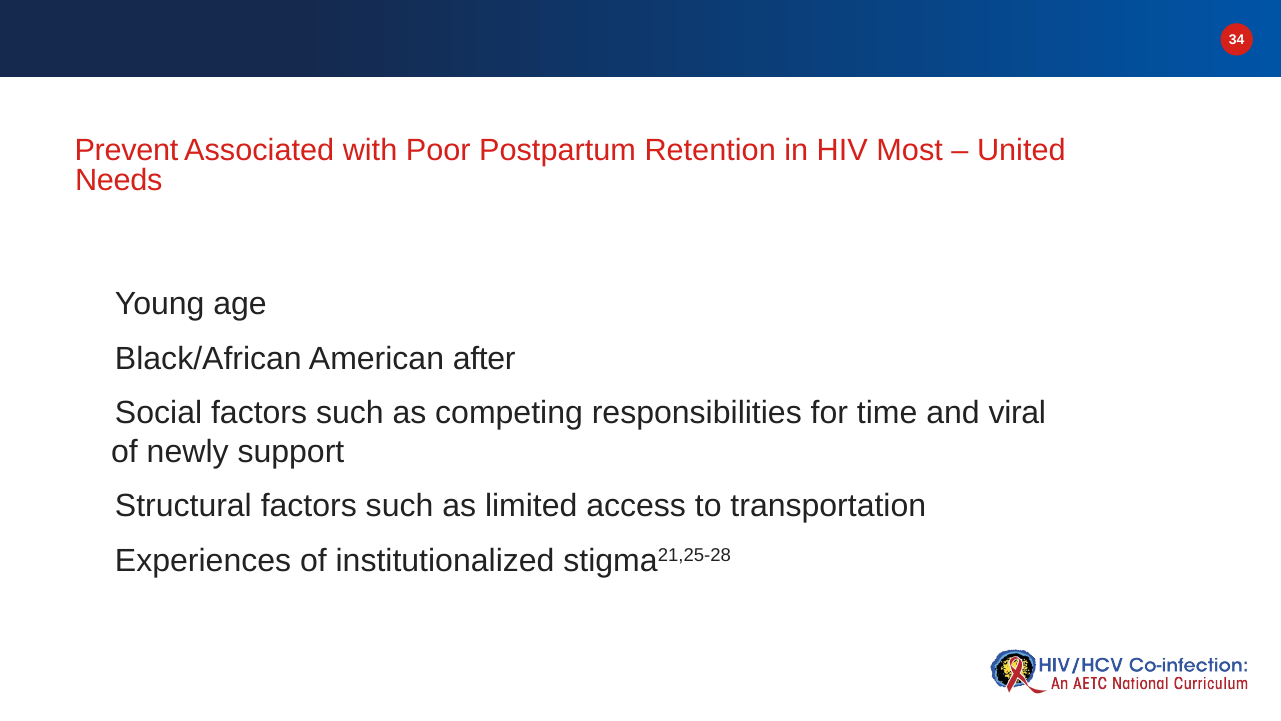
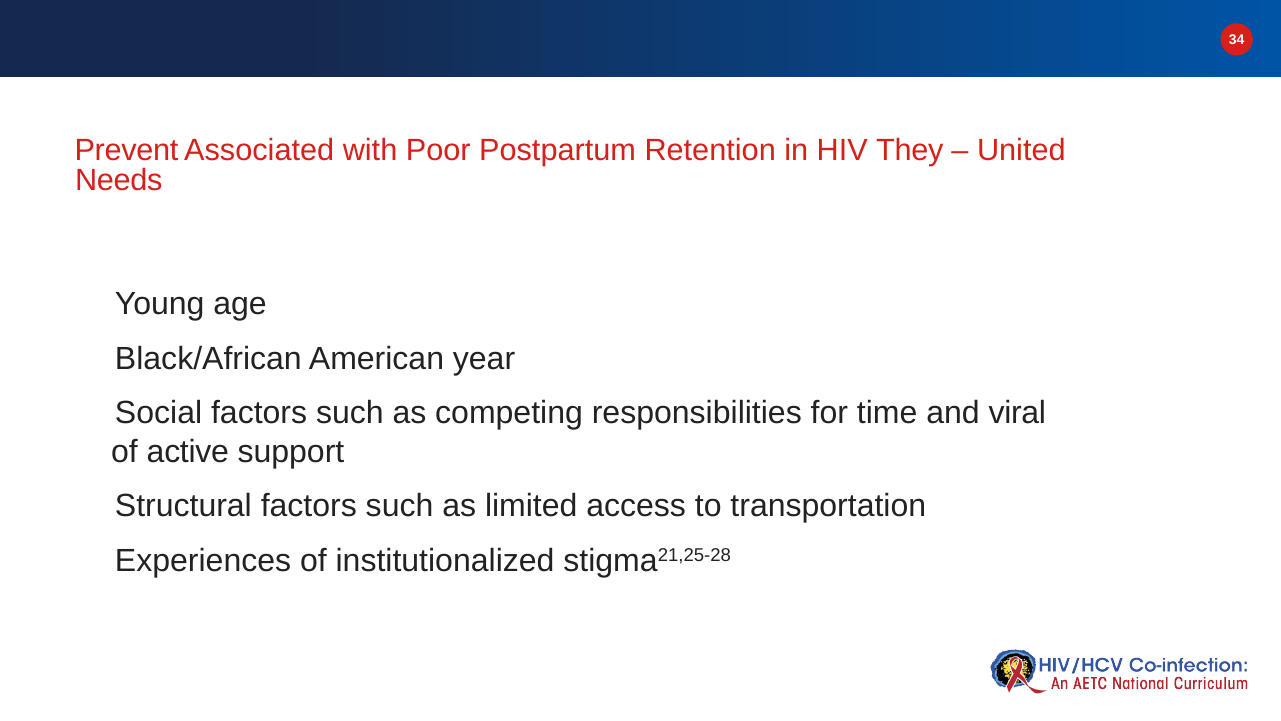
Most: Most -> They (910, 150)
after: after -> year (484, 358)
newly: newly -> active (188, 451)
